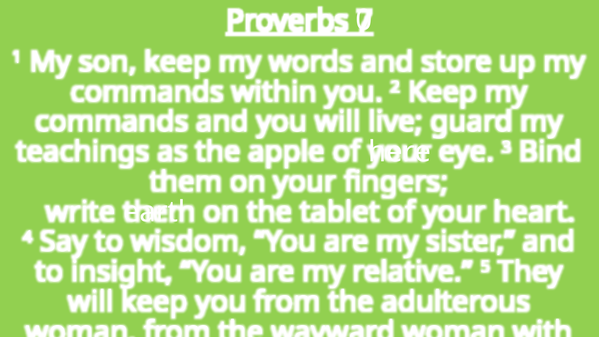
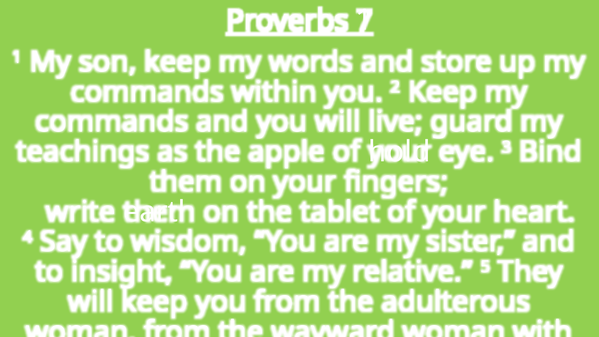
Proverbs 0: 0 -> 1 (364, 20)
here: here -> hold (399, 152)
